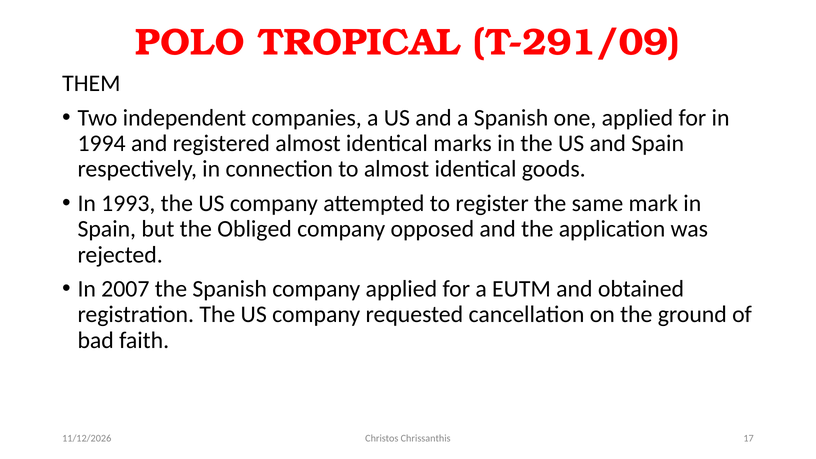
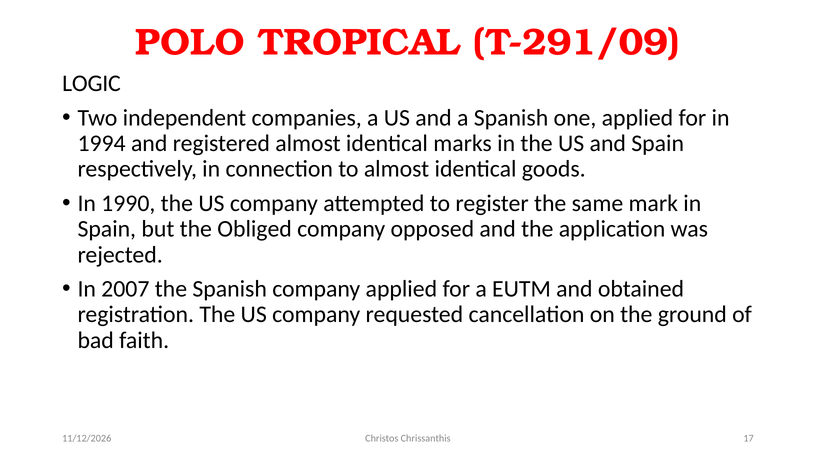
THEM: THEM -> LOGIC (91, 83)
1993: 1993 -> 1990 (128, 203)
